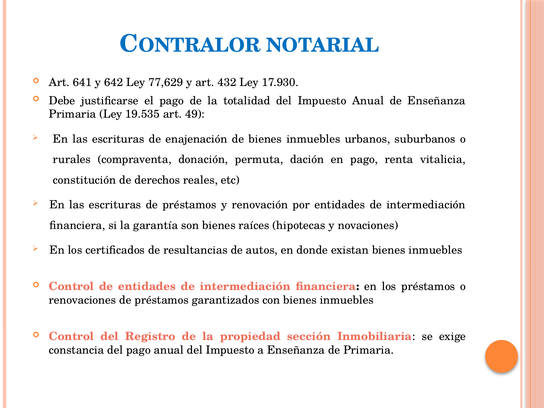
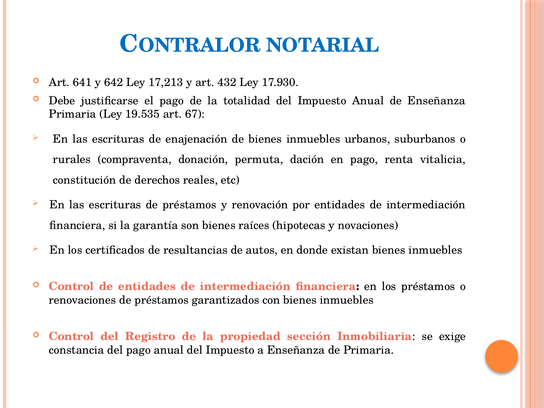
77,629: 77,629 -> 17,213 (166, 83)
49: 49 -> 67 (195, 114)
